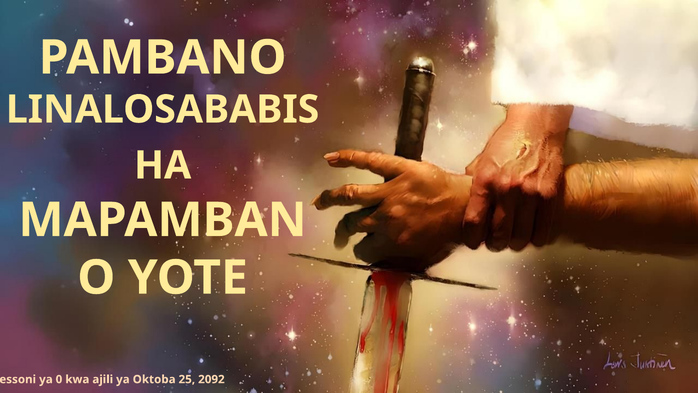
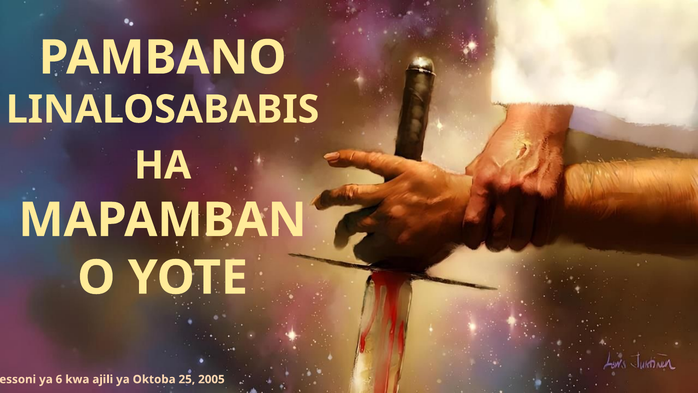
0: 0 -> 6 (59, 379)
2092: 2092 -> 2005 (211, 379)
